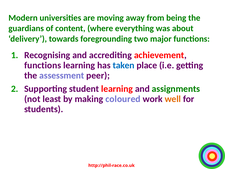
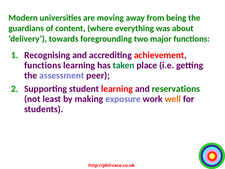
taken colour: blue -> green (124, 65)
assignments: assignments -> reservations (176, 89)
coloured: coloured -> exposure (123, 99)
